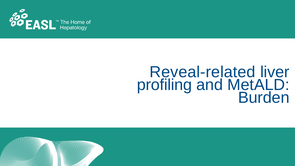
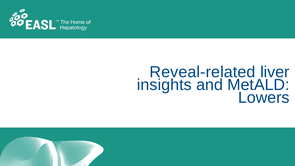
profiling: profiling -> insights (164, 85)
Burden: Burden -> Lowers (264, 98)
